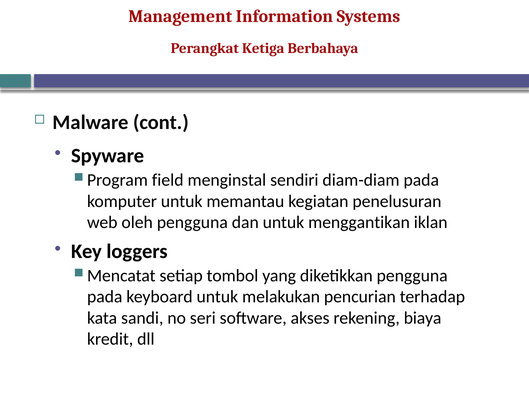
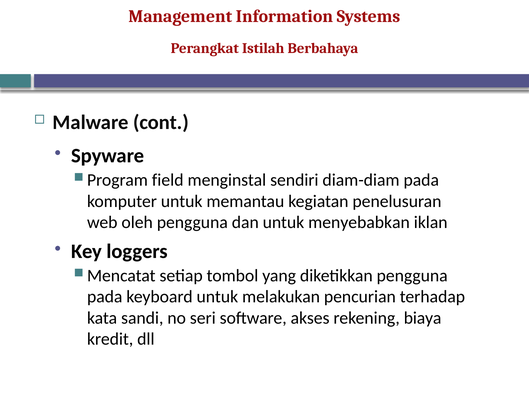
Ketiga: Ketiga -> Istilah (263, 48)
menggantikan: menggantikan -> menyebabkan (359, 222)
